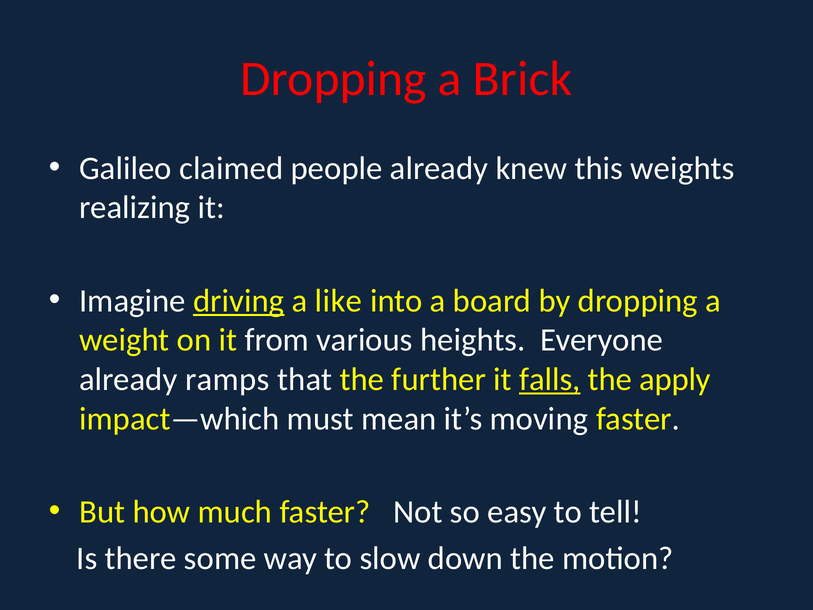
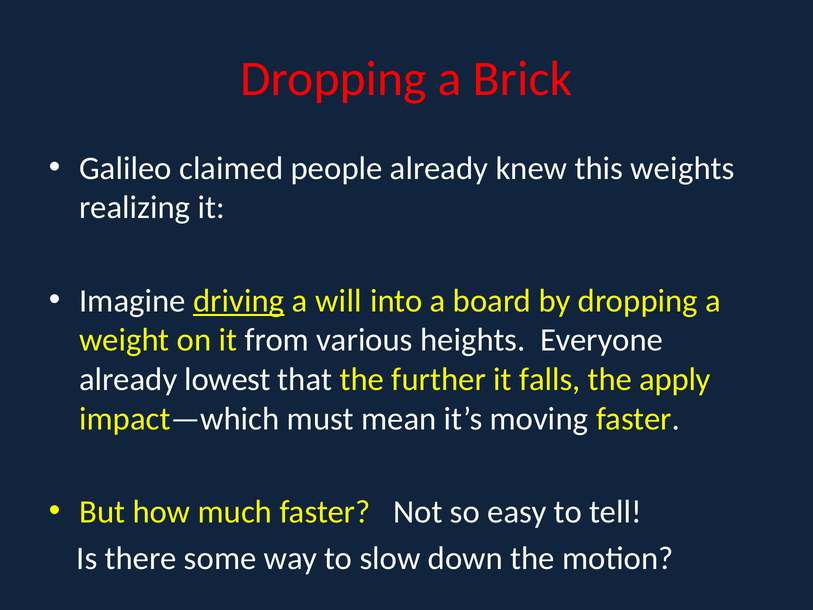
like: like -> will (338, 301)
ramps: ramps -> lowest (228, 379)
falls underline: present -> none (550, 379)
